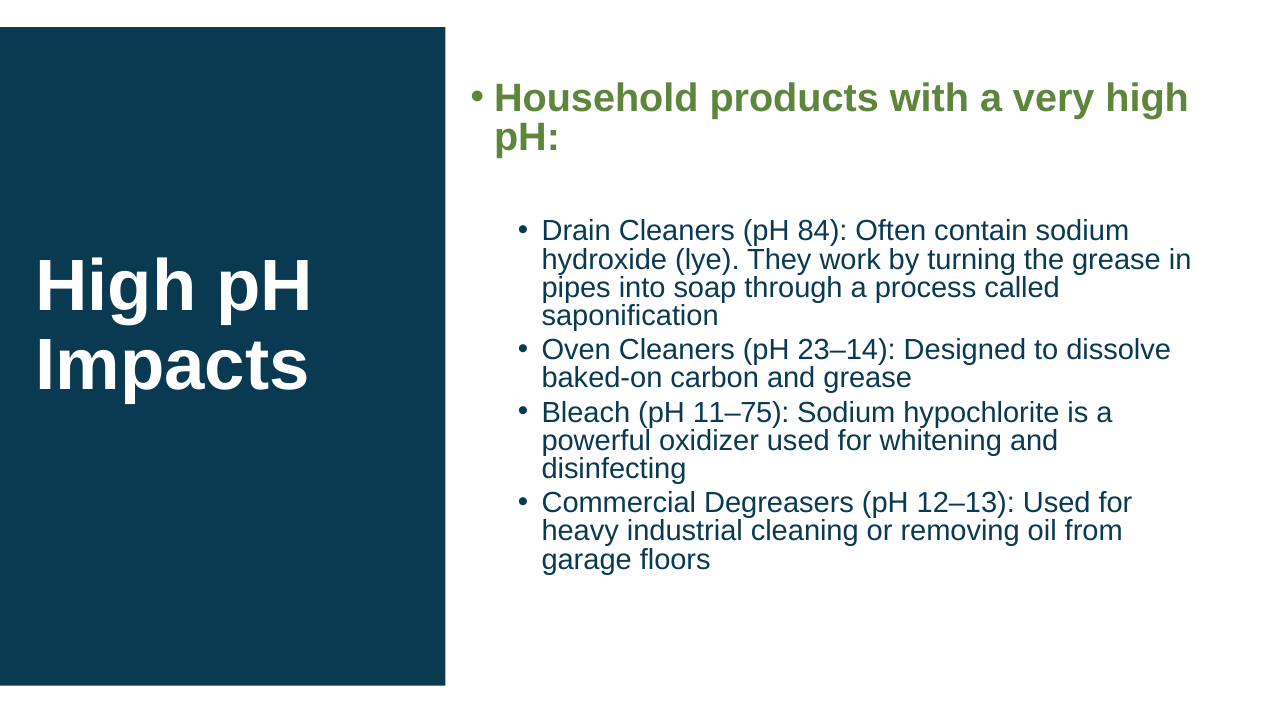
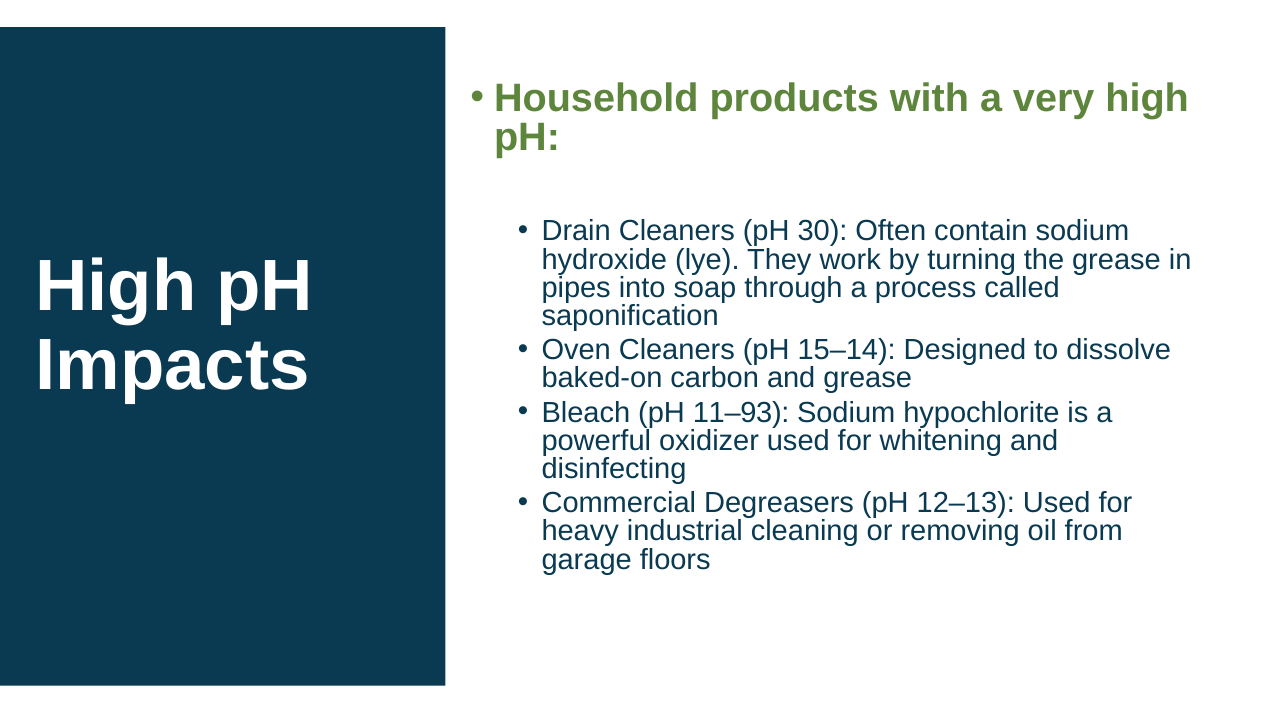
84: 84 -> 30 (823, 231)
23–14: 23–14 -> 15–14 (847, 350)
11–75: 11–75 -> 11–93 (741, 413)
